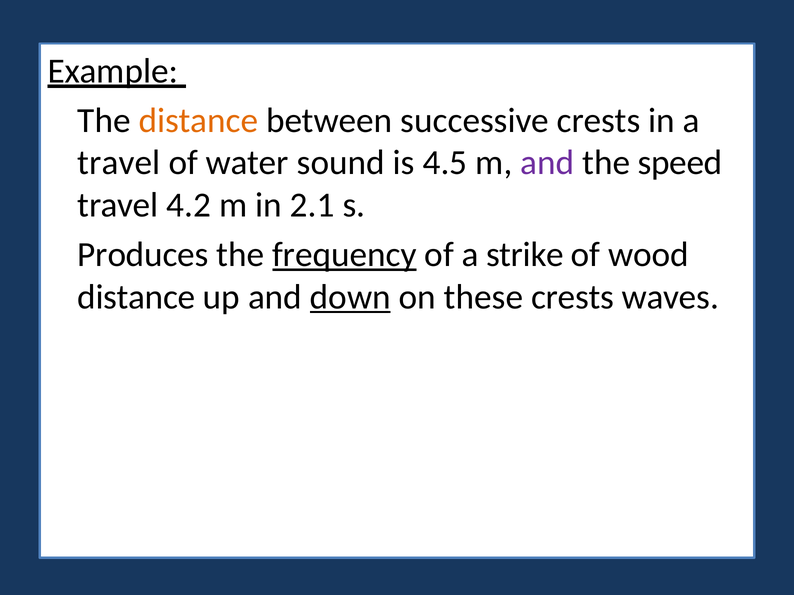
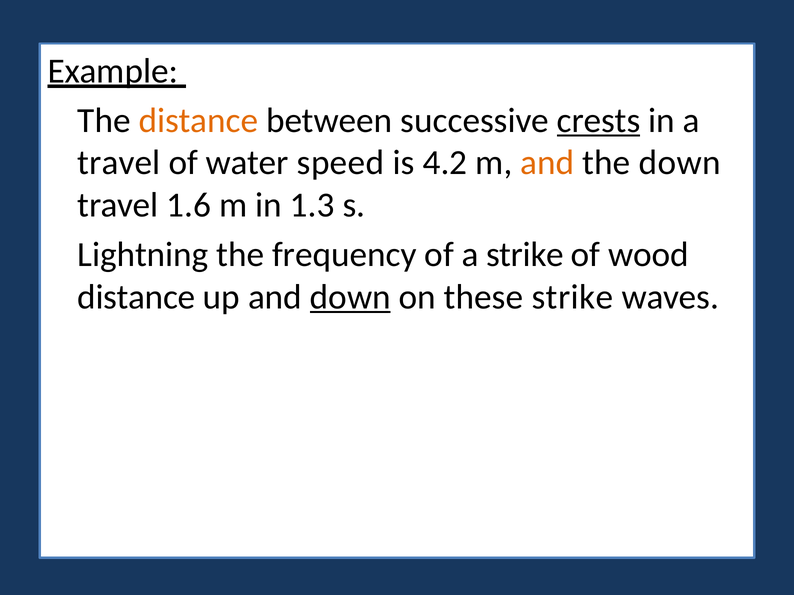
crests underline: none -> present (599, 121)
sound: sound -> speed (341, 163)
4.5: 4.5 -> 4.2 (445, 163)
and colour: purple -> orange (547, 163)
the speed: speed -> down (680, 163)
4.2: 4.2 -> 1.6 (189, 205)
2.1: 2.1 -> 1.3 (312, 205)
Produces: Produces -> Lightning (143, 255)
frequency underline: present -> none (344, 255)
these crests: crests -> strike (572, 297)
